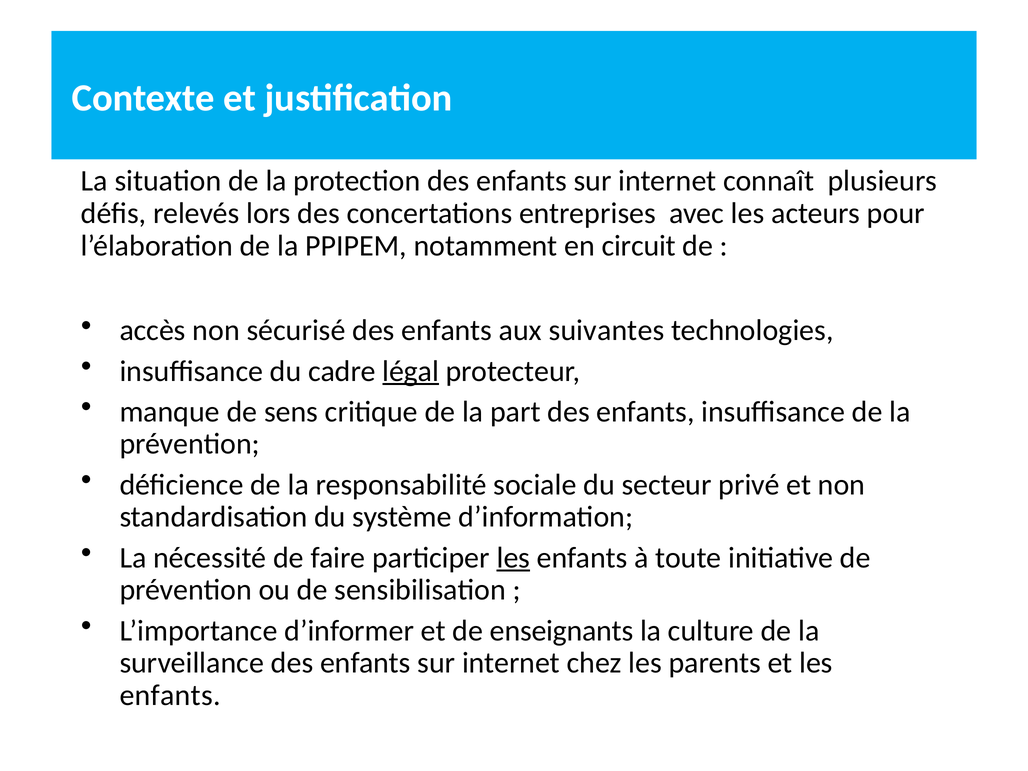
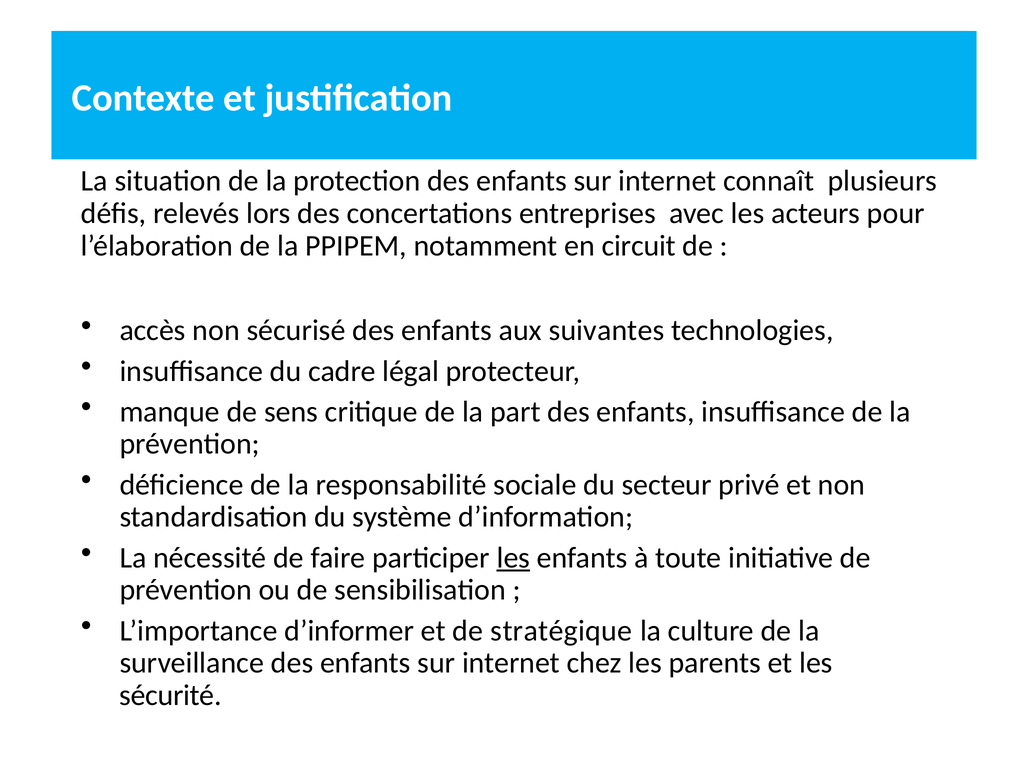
légal underline: present -> none (411, 371)
enseignants: enseignants -> stratégique (561, 631)
enfants: enfants -> sécurité (170, 695)
